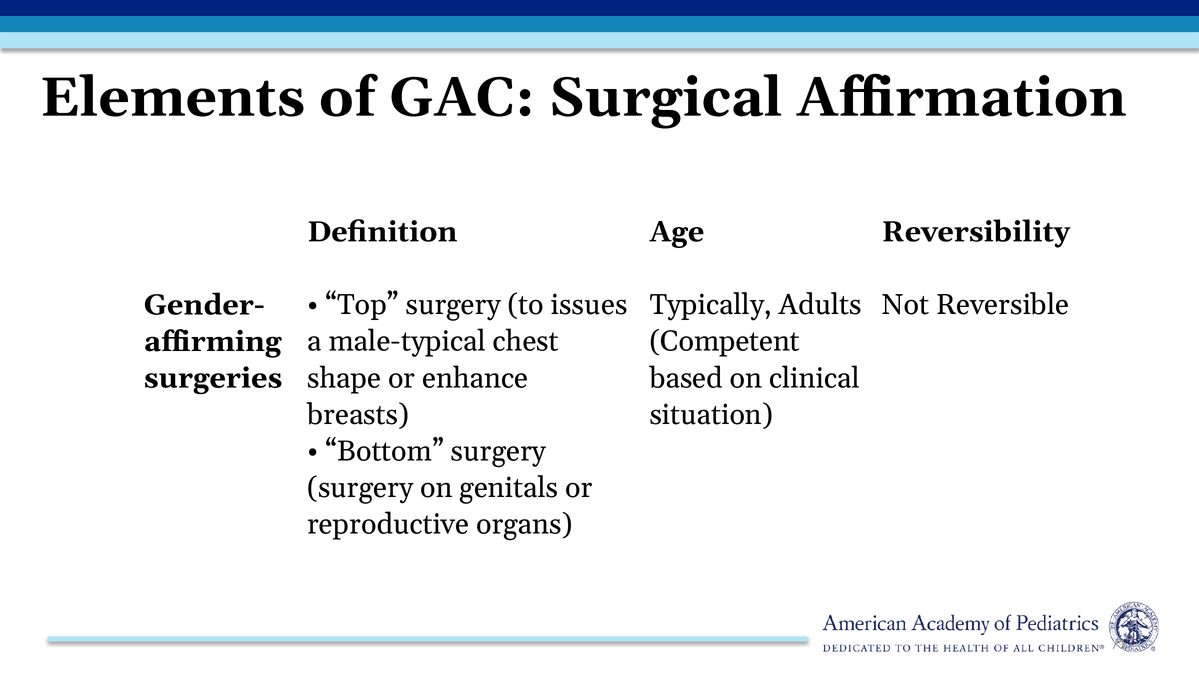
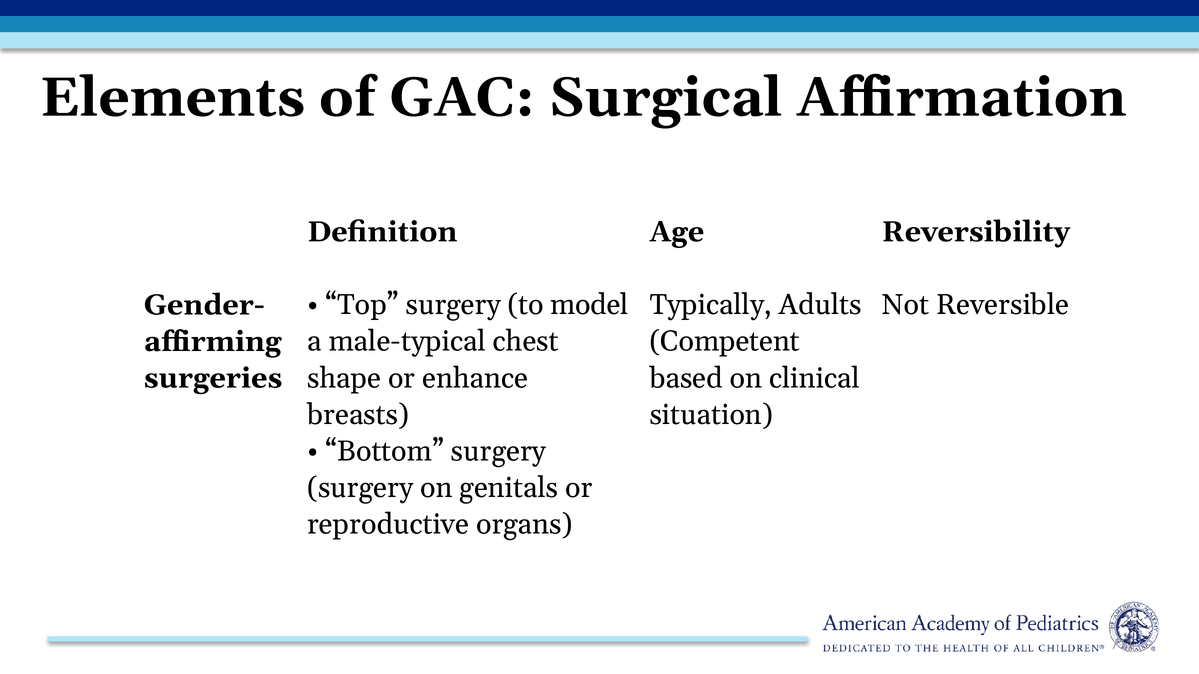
issues: issues -> model (589, 305)
/17: /17 -> /11 (1123, 644)
